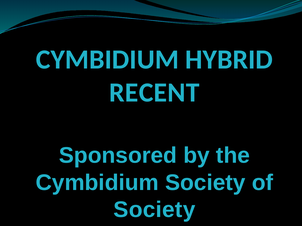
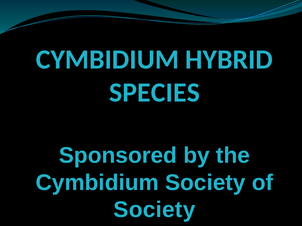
RECENT: RECENT -> SPECIES (154, 93)
